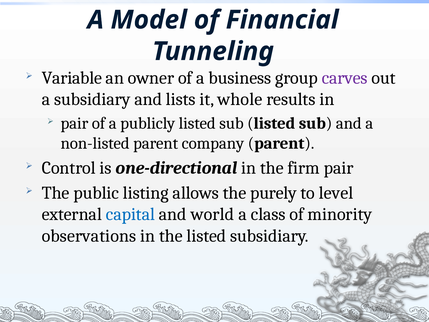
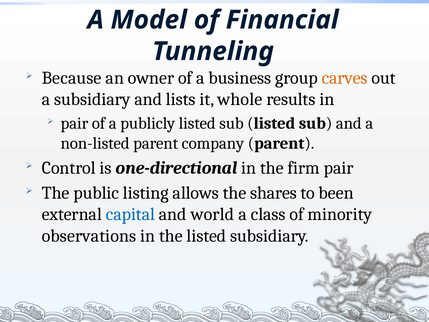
Variable: Variable -> Because (72, 78)
carves colour: purple -> orange (345, 78)
purely: purely -> shares (274, 193)
level: level -> been (336, 193)
